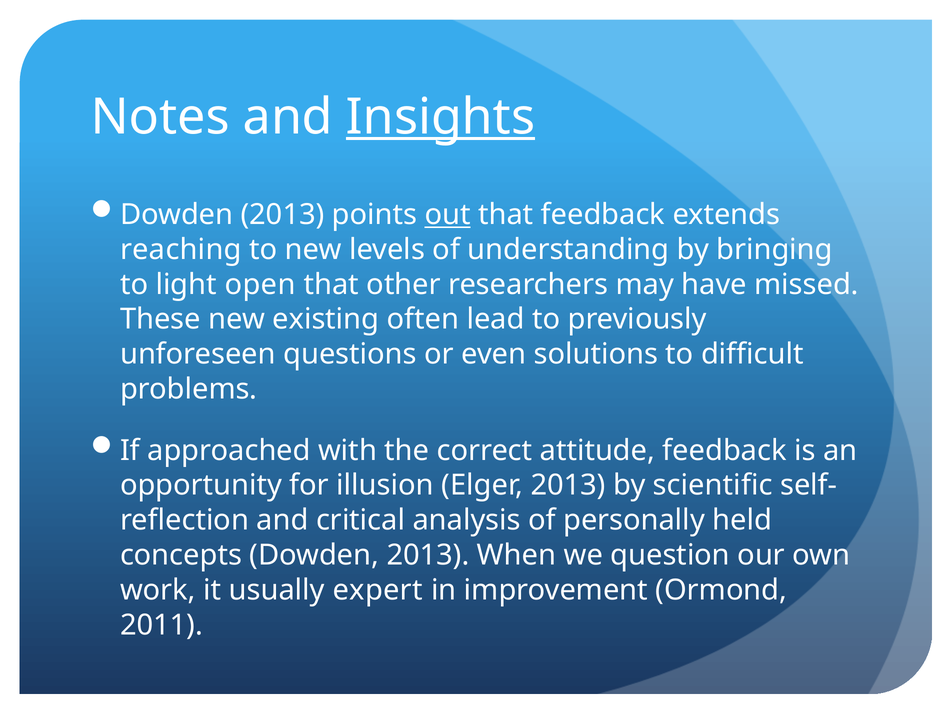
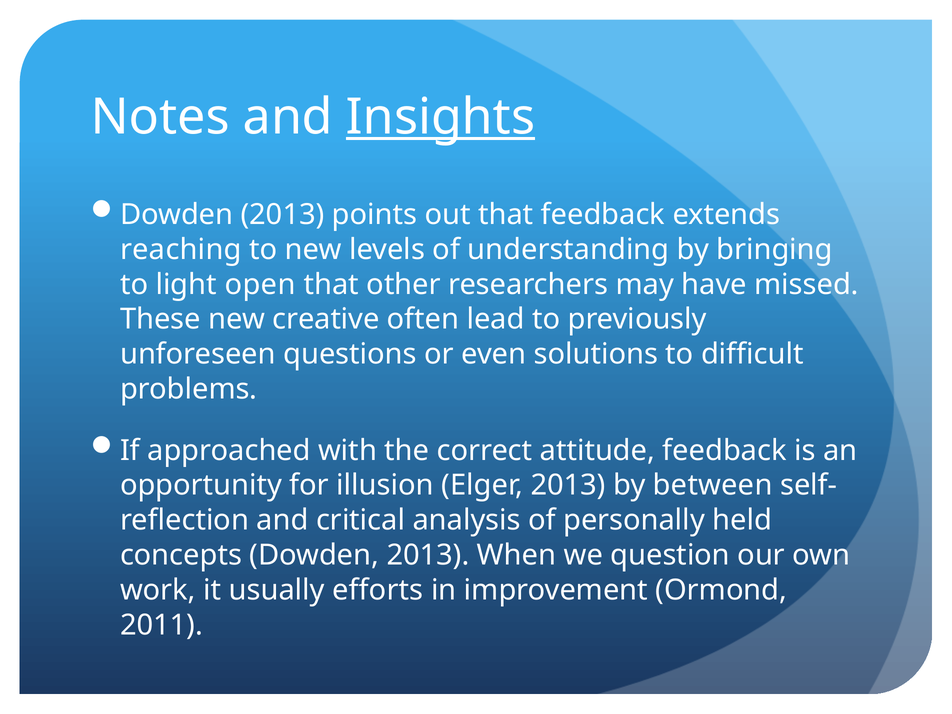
out underline: present -> none (448, 215)
existing: existing -> creative (326, 319)
scientific: scientific -> between (713, 485)
expert: expert -> efforts (378, 590)
